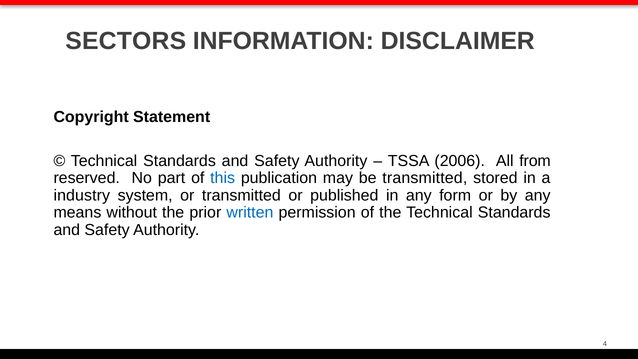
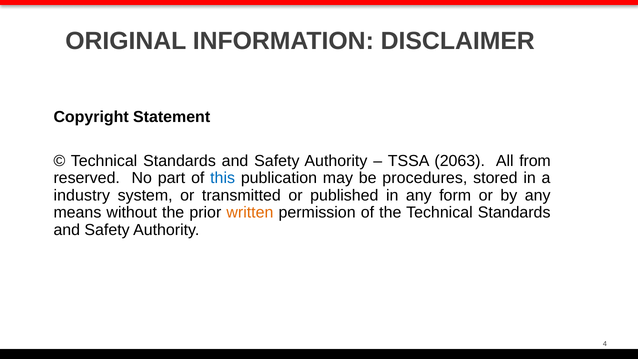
SECTORS: SECTORS -> ORIGINAL (126, 41)
2006: 2006 -> 2063 (460, 161)
be transmitted: transmitted -> procedures (425, 178)
written colour: blue -> orange (250, 213)
